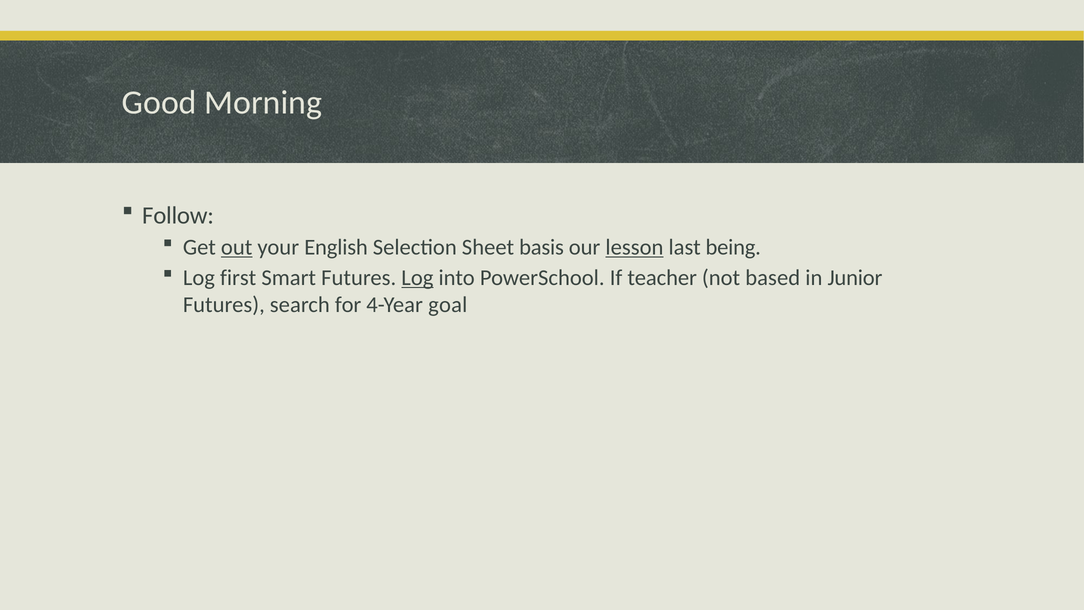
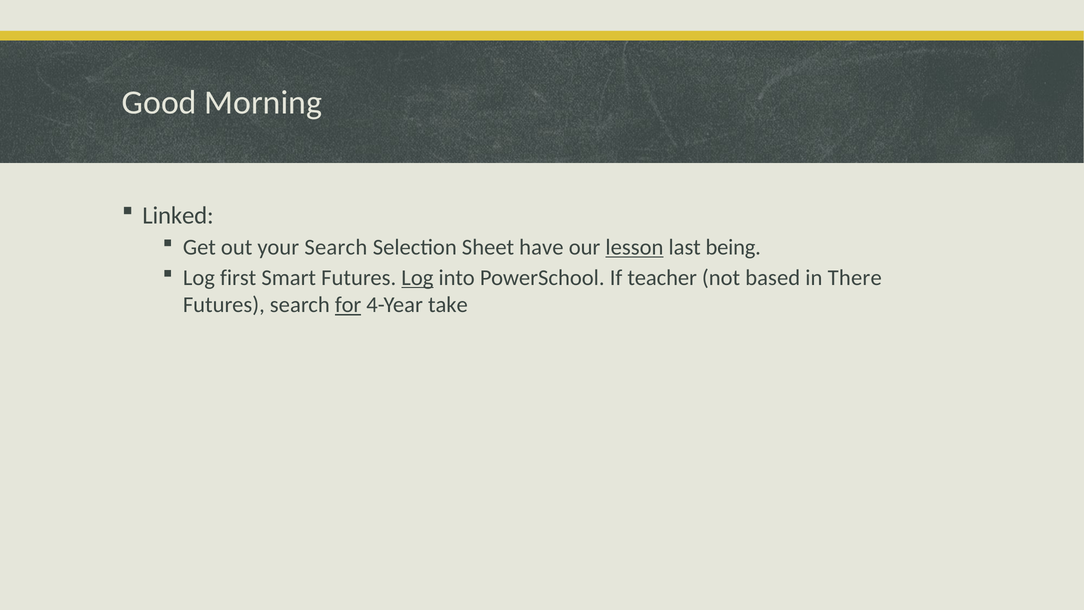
Follow: Follow -> Linked (178, 215)
out underline: present -> none (237, 247)
your English: English -> Search (336, 247)
basis: basis -> have (541, 247)
Junior: Junior -> There (855, 278)
for underline: none -> present (348, 305)
goal: goal -> take (448, 305)
